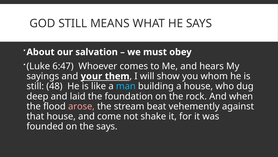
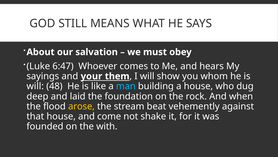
still: still -> will (35, 86)
arose colour: pink -> yellow (81, 106)
the says: says -> with (107, 126)
